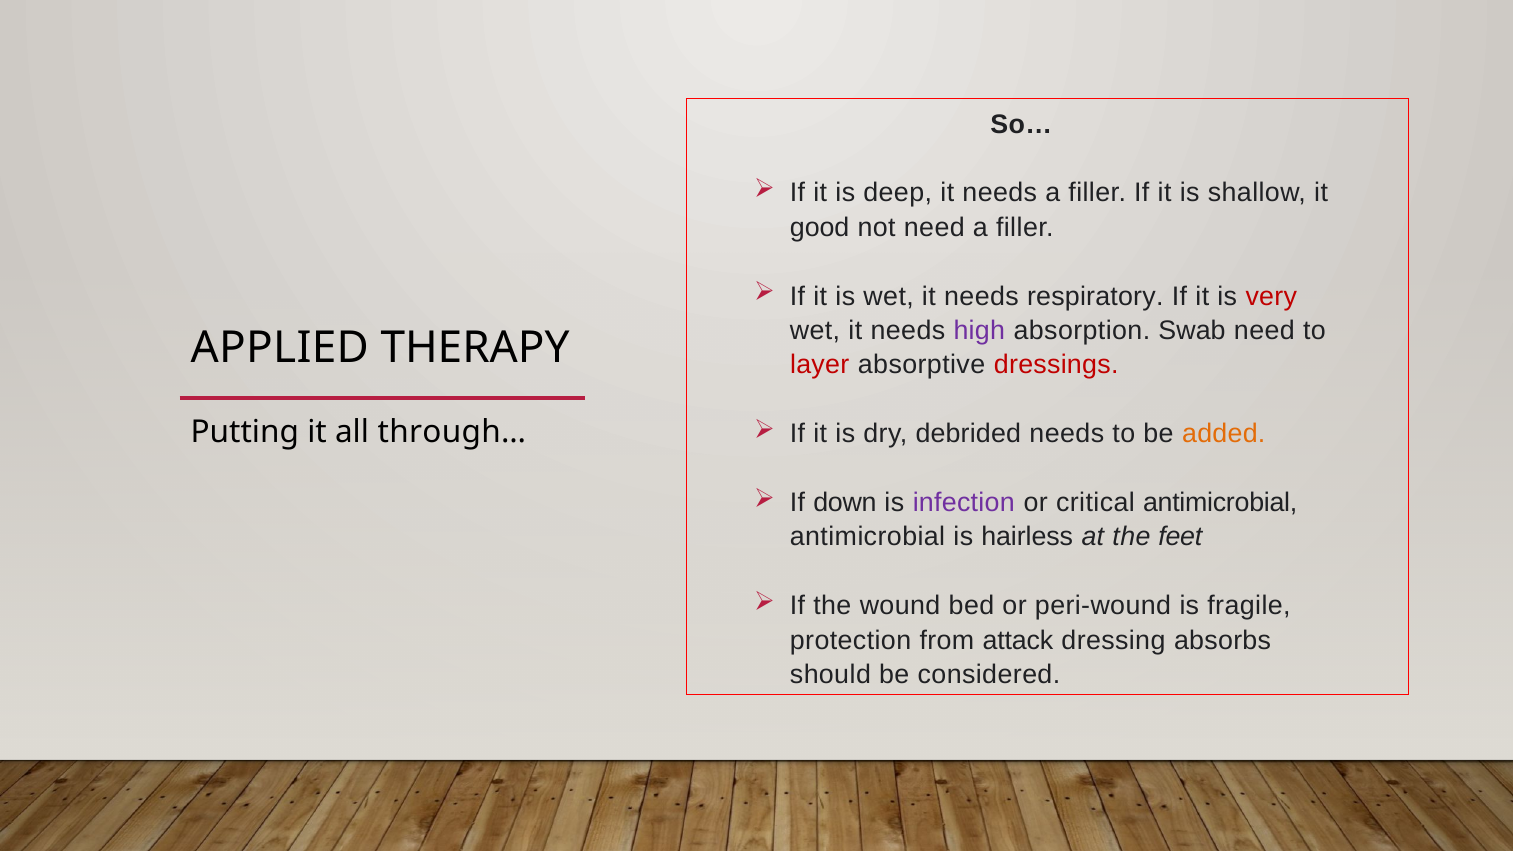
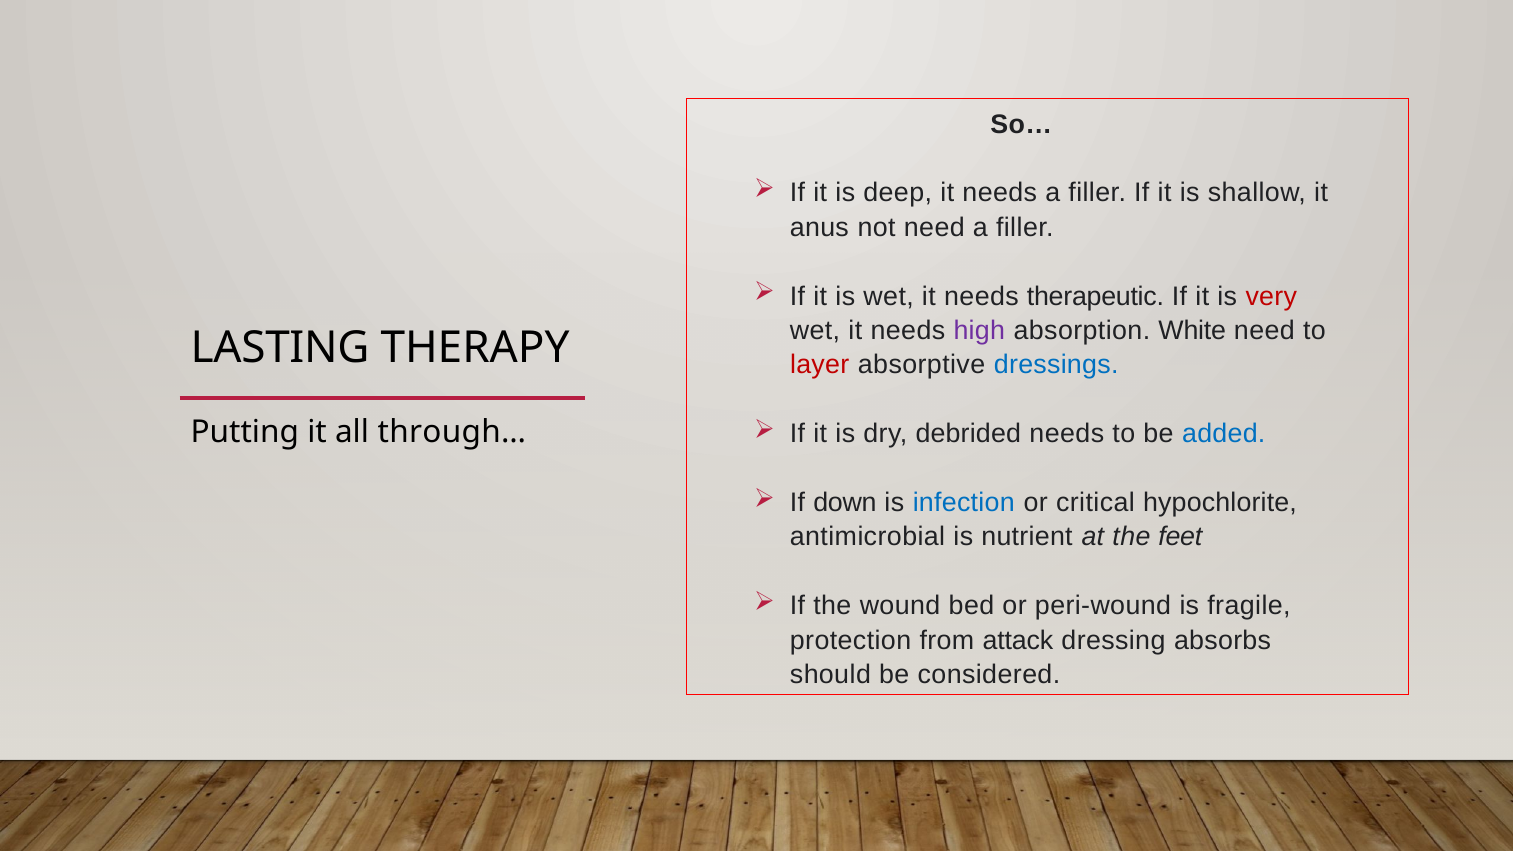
good: good -> anus (819, 227)
respiratory: respiratory -> therapeutic (1095, 296)
Swab: Swab -> White (1192, 331)
APPLIED: APPLIED -> LASTING (280, 348)
dressings colour: red -> blue (1056, 365)
added colour: orange -> blue (1224, 434)
infection colour: purple -> blue (964, 503)
critical antimicrobial: antimicrobial -> hypochlorite (1220, 503)
hairless: hairless -> nutrient (1027, 537)
